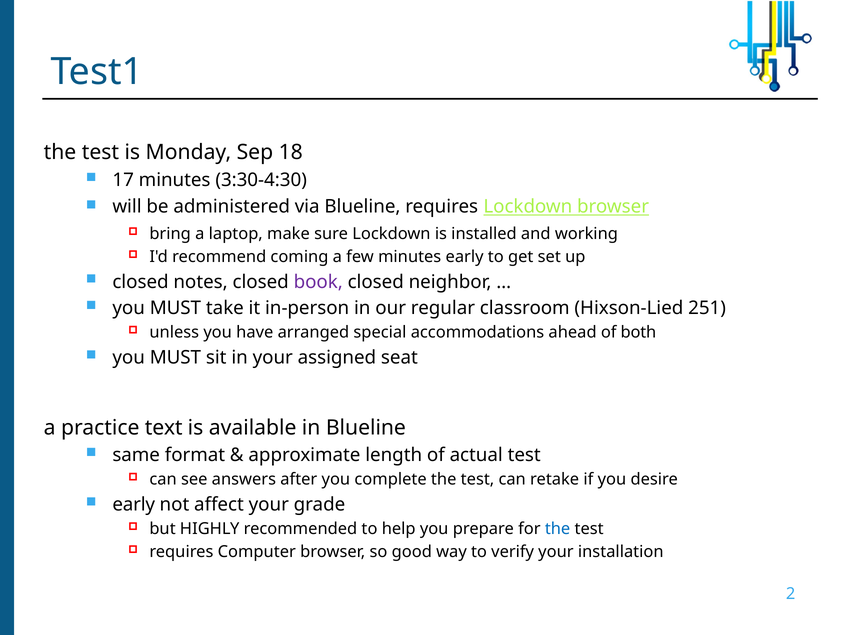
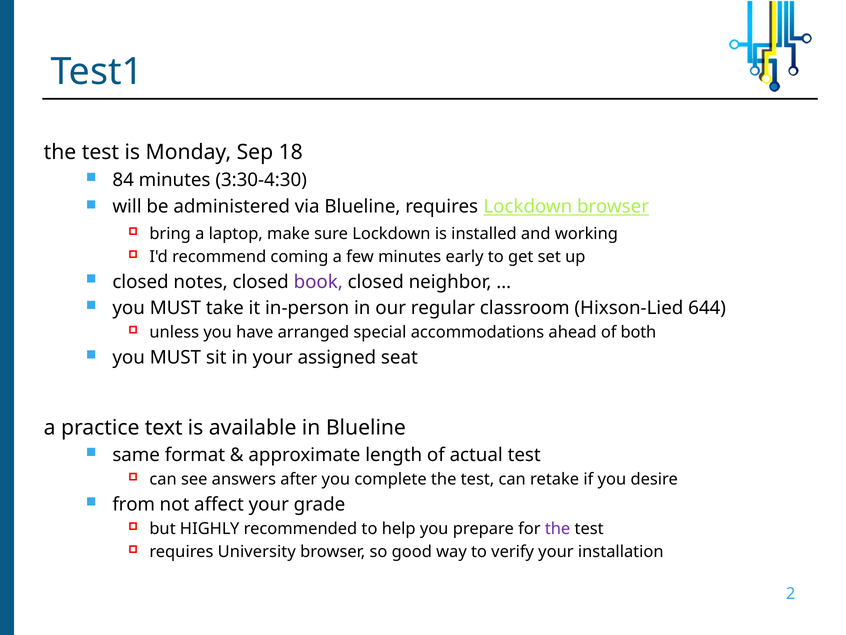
17: 17 -> 84 (123, 180)
251: 251 -> 644 (707, 308)
early: early -> from (134, 504)
the colour: blue -> purple (558, 528)
Computer: Computer -> University (257, 552)
